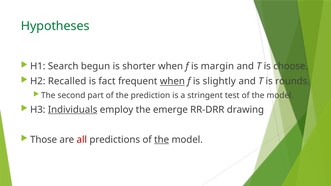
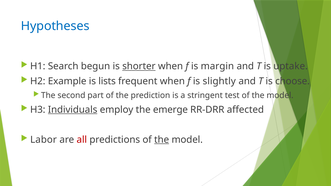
Hypotheses colour: green -> blue (55, 26)
shorter underline: none -> present (139, 66)
choose: choose -> uptake (291, 66)
Recalled: Recalled -> Example (67, 81)
fact: fact -> lists (107, 81)
when underline: present -> none (172, 81)
rounds: rounds -> choose (292, 81)
drawing: drawing -> affected (245, 110)
Those: Those -> Labor (44, 140)
